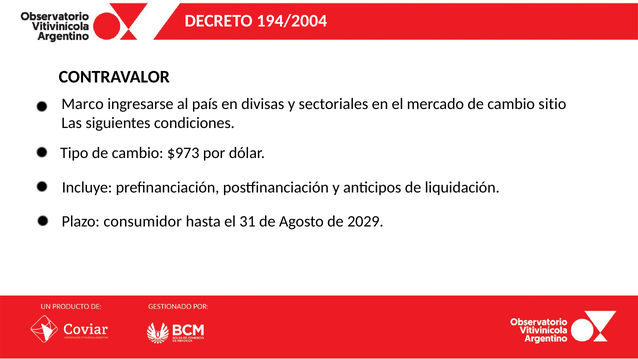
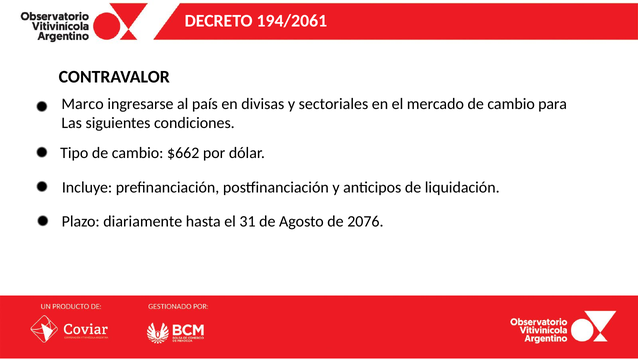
194/2004: 194/2004 -> 194/2061 (292, 21)
sitio: sitio -> para (553, 104)
$973: $973 -> $662 (183, 153)
consumidor: consumidor -> diariamente (143, 222)
2029: 2029 -> 2076 (365, 222)
